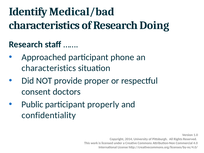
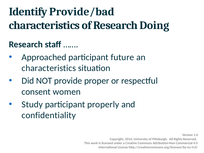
Medical/bad: Medical/bad -> Provide/bad (82, 12)
phone: phone -> future (122, 57)
doctors: doctors -> women (67, 92)
Public: Public -> Study (32, 104)
